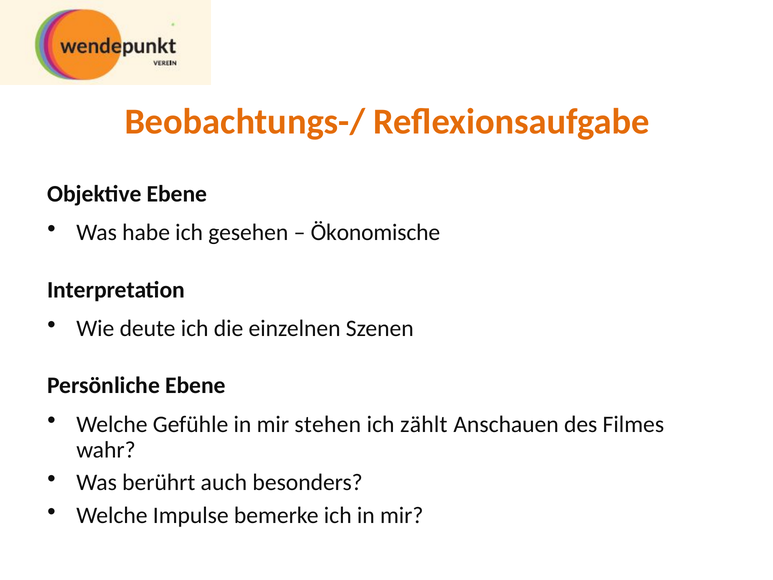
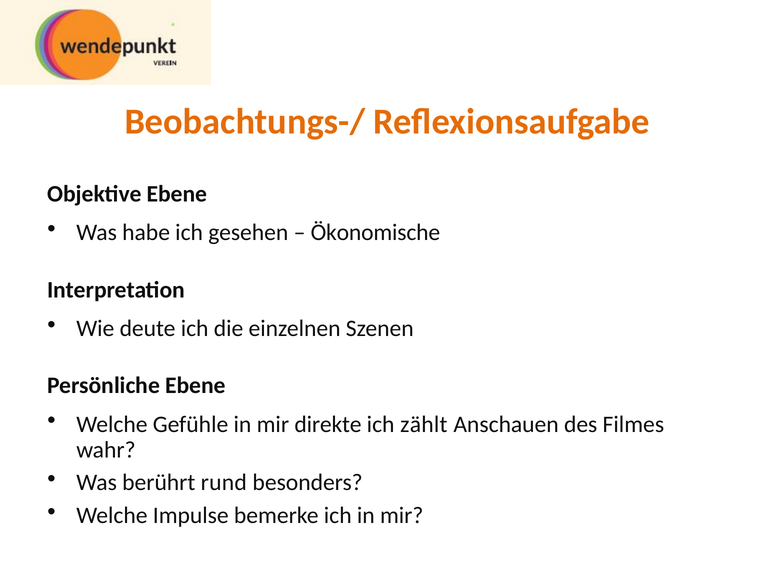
stehen: stehen -> direkte (328, 424)
auch: auch -> rund (224, 482)
